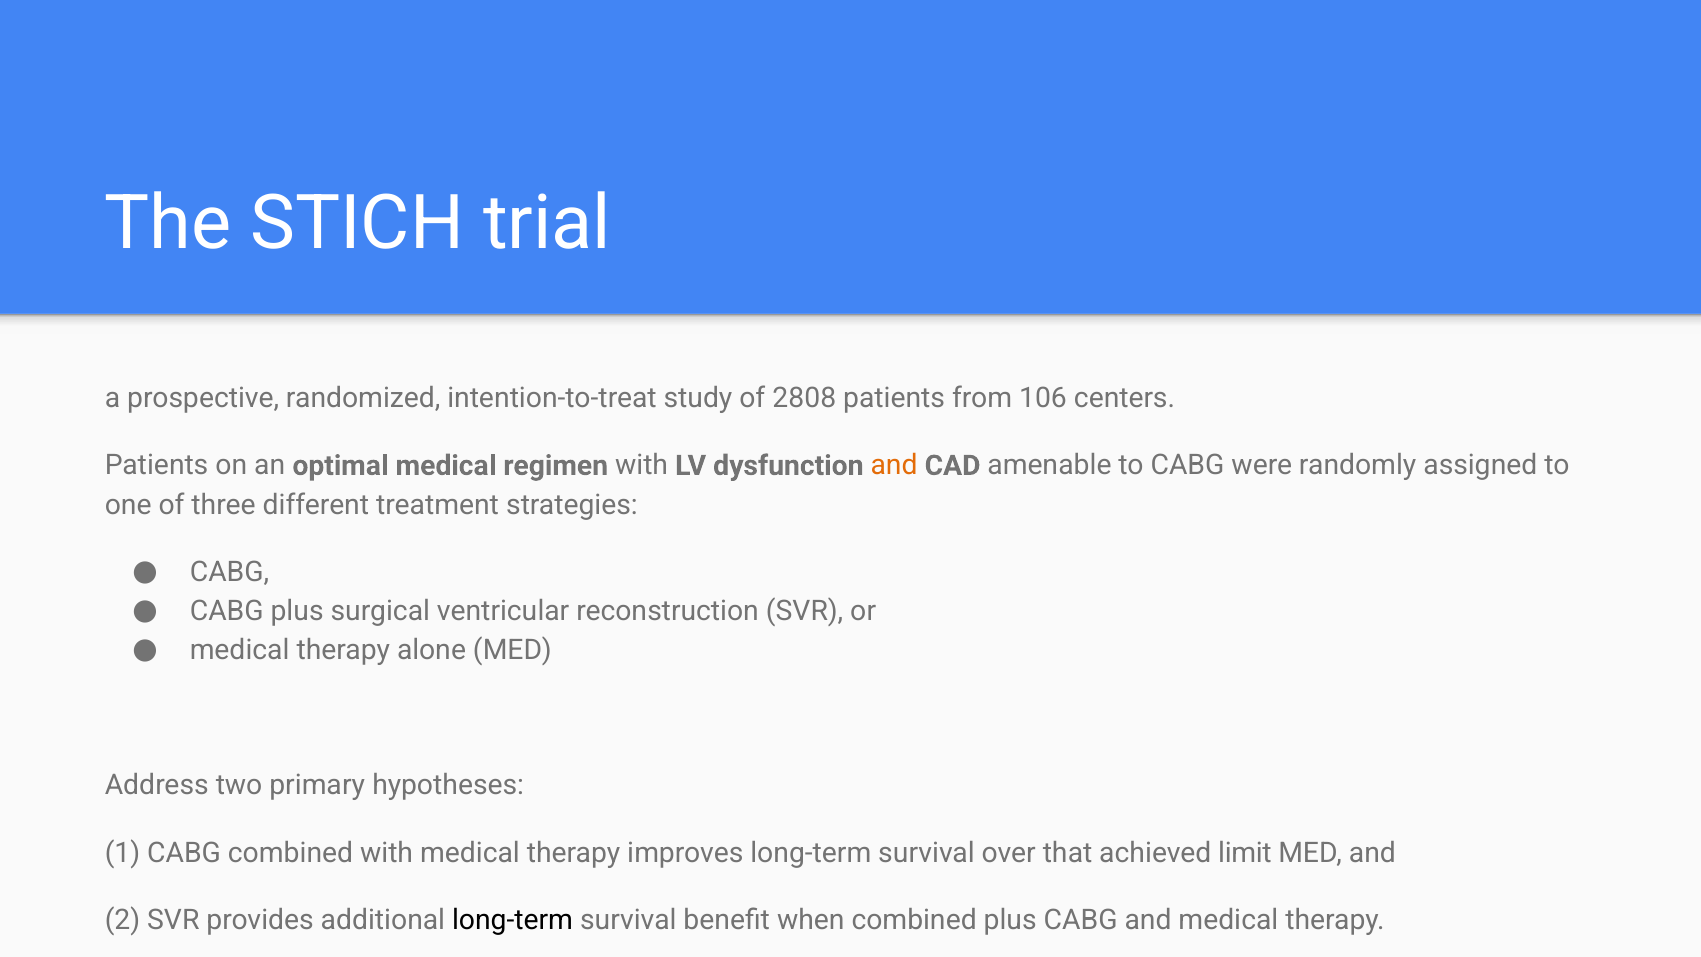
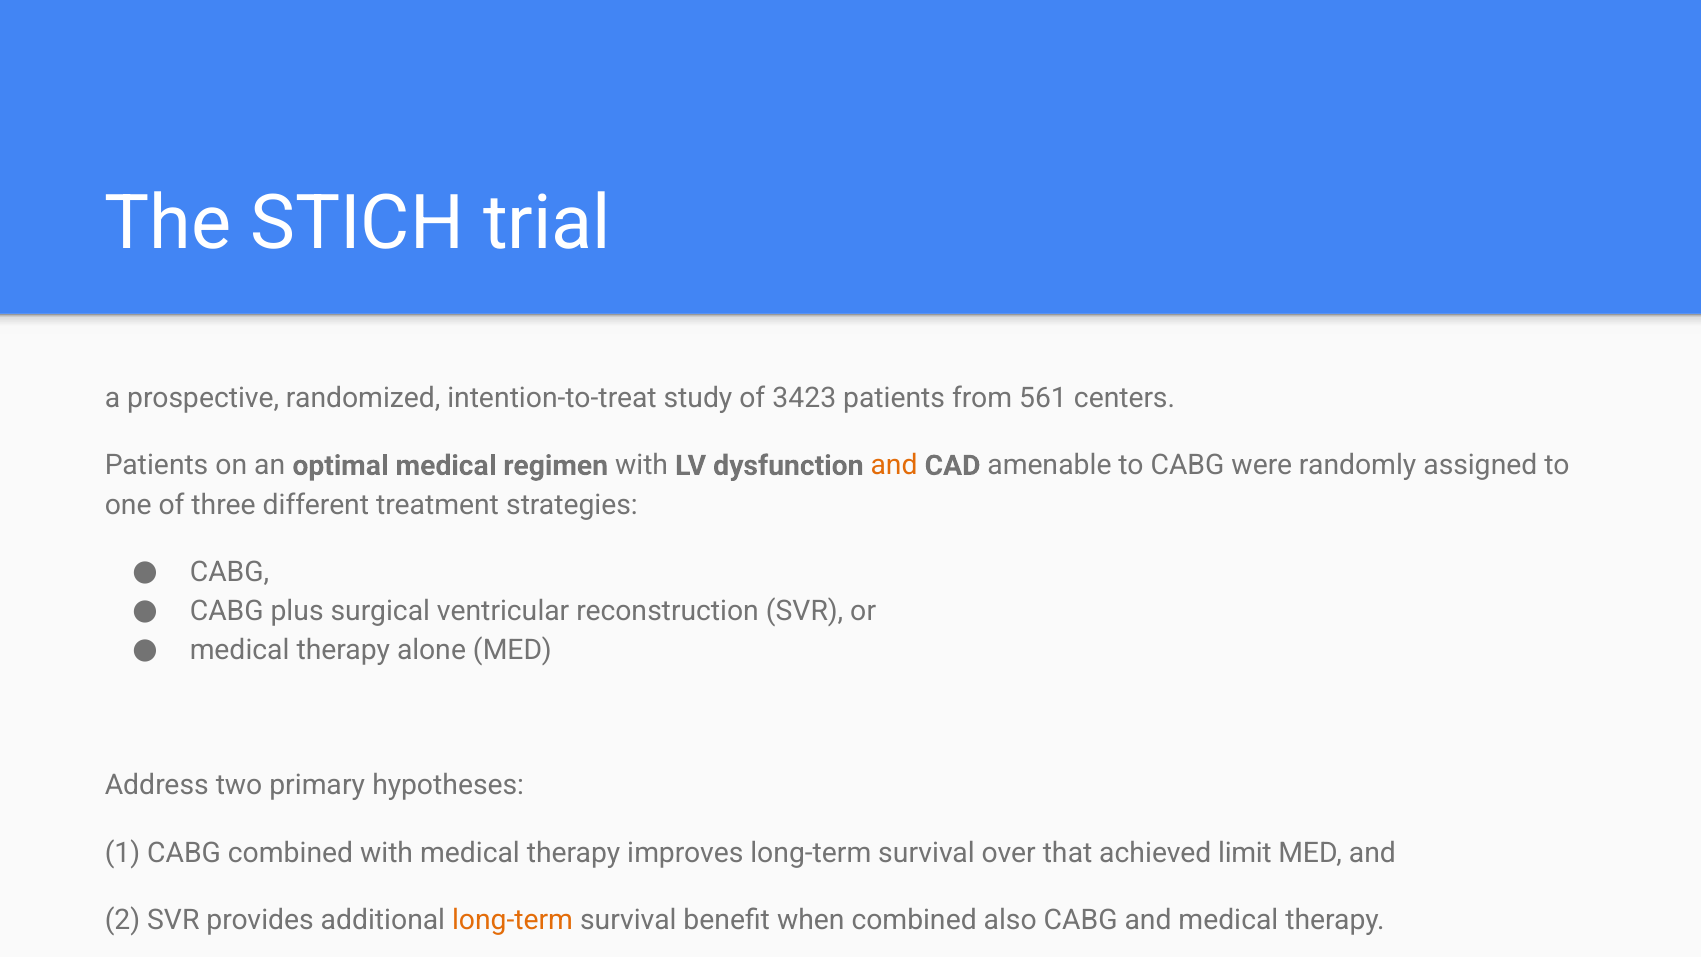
2808: 2808 -> 3423 (804, 398)
106: 106 -> 561 (1043, 398)
long-term colour: black -> orange (513, 920)
combined plus: plus -> also (1010, 920)
